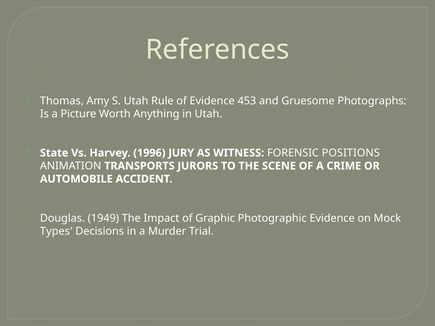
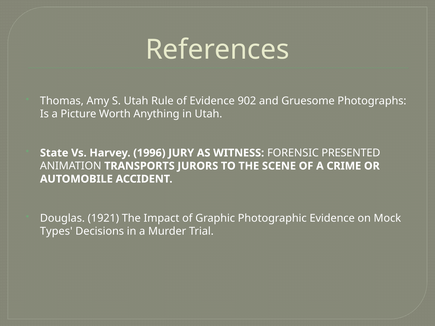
453: 453 -> 902 (247, 101)
POSITIONS: POSITIONS -> PRESENTED (351, 153)
1949: 1949 -> 1921 (103, 218)
